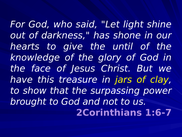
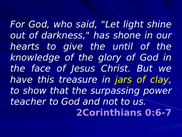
brought: brought -> teacher (28, 101)
1:6-7: 1:6-7 -> 0:6-7 (158, 112)
